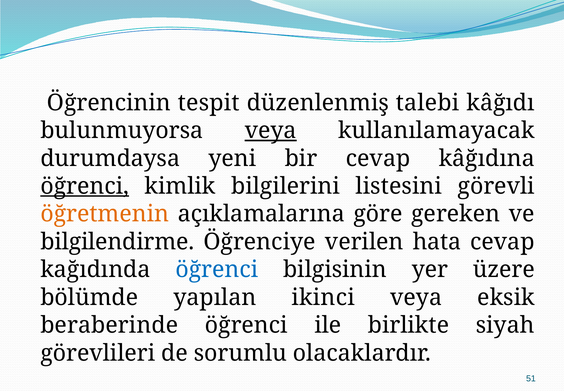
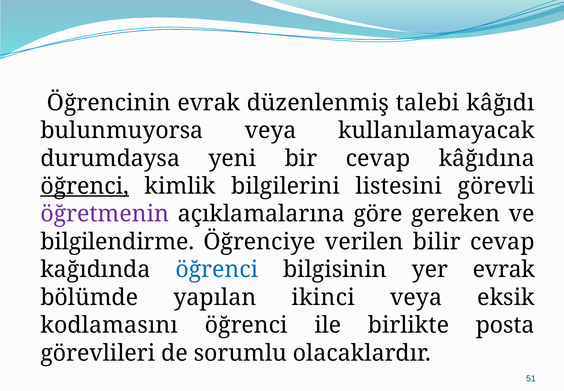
Öğrencinin tespit: tespit -> evrak (209, 103)
veya underline: present -> none (271, 130)
öğretmenin colour: orange -> purple (105, 214)
hata: hata -> bilir (437, 241)
yer üzere: üzere -> evrak (504, 269)
beraberinde: beraberinde -> kodlamasını (109, 325)
siyah: siyah -> posta (505, 325)
